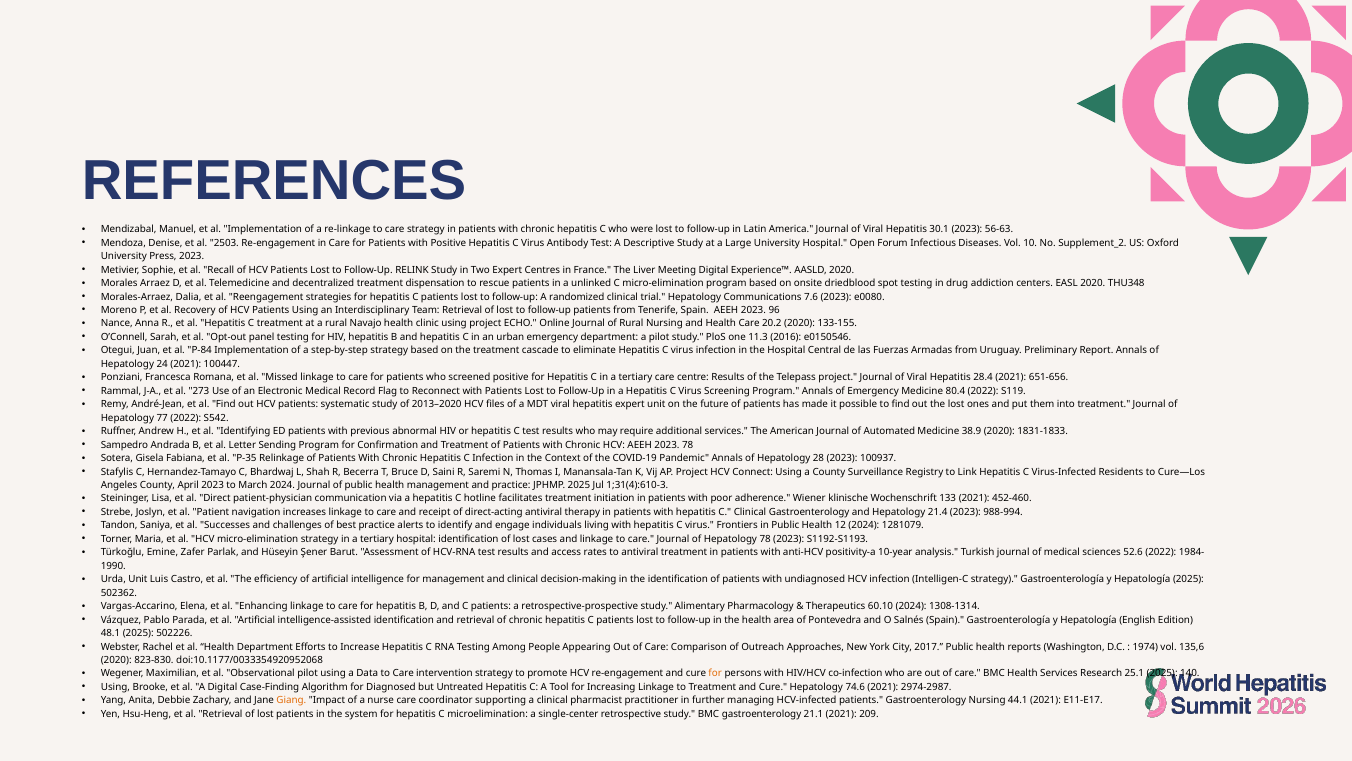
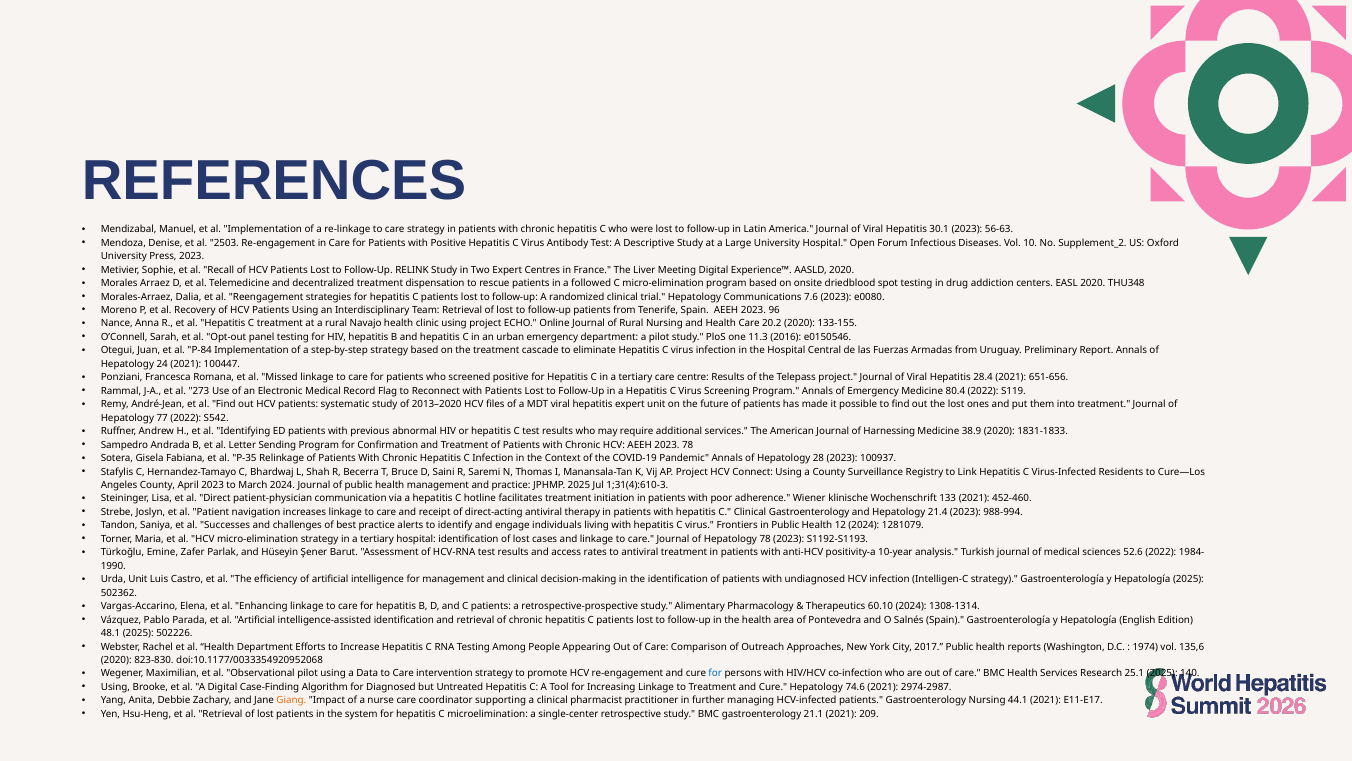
unlinked: unlinked -> followed (591, 283)
Automated: Automated -> Harnessing (889, 431)
for colour: orange -> blue (715, 673)
